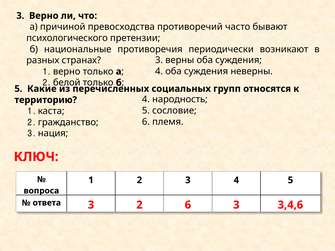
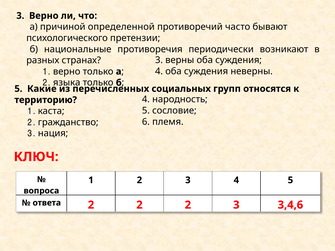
превосходства: превосходства -> определенной (121, 27)
белой: белой -> языка (67, 83)
ответа 3: 3 -> 2 (91, 205)
6: 6 -> 2 (188, 205)
